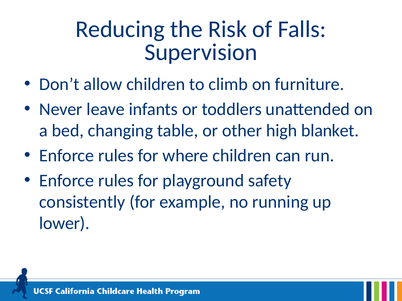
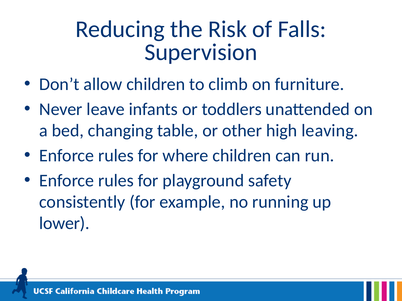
blanket: blanket -> leaving (330, 131)
